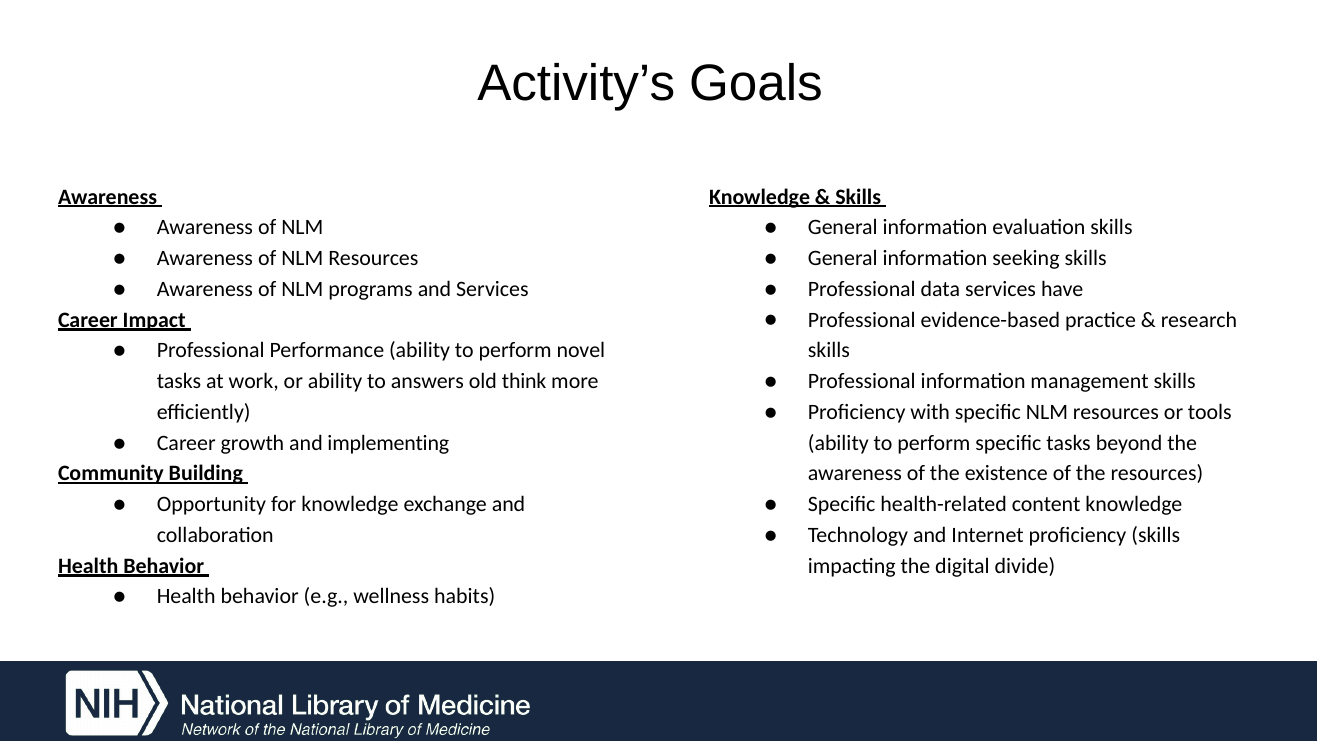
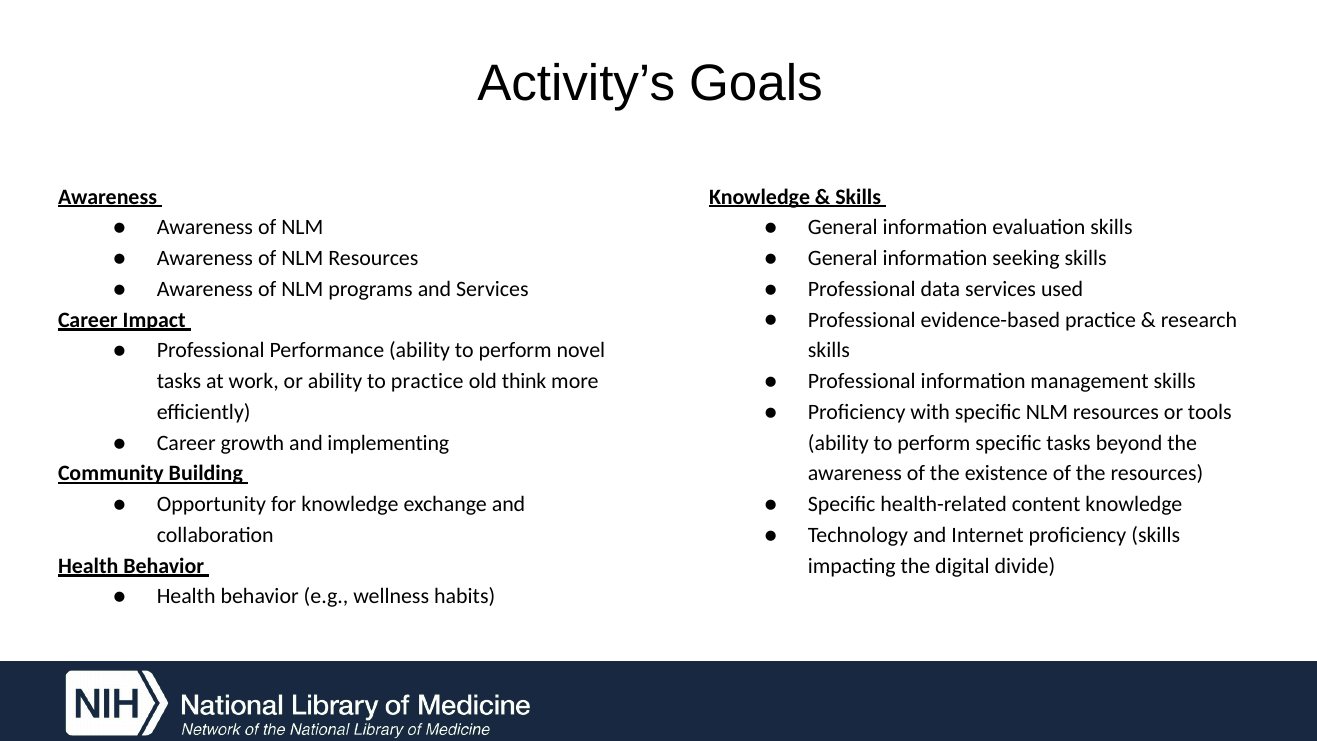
have: have -> used (1062, 289)
to answers: answers -> practice (427, 381)
